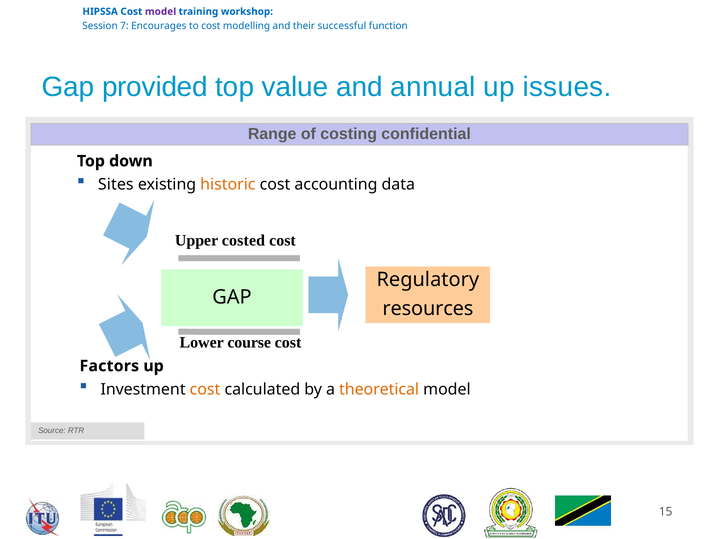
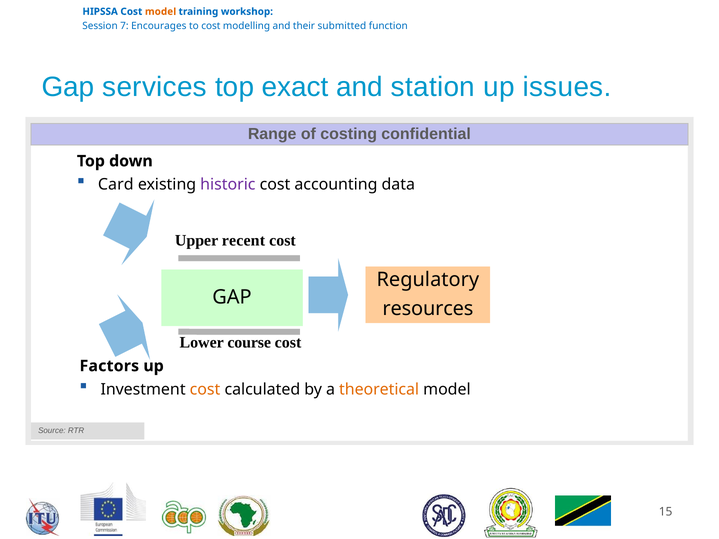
model colour: purple -> orange (161, 12)
successful: successful -> submitted (342, 26)
provided: provided -> services (155, 87)
value: value -> exact (295, 87)
annual: annual -> station (433, 87)
Sites: Sites -> Card (116, 185)
historic colour: orange -> purple (228, 185)
costed: costed -> recent (243, 240)
